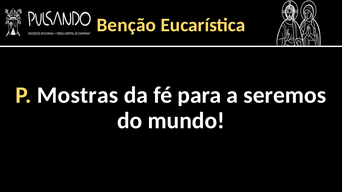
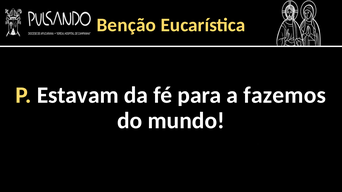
Mostras: Mostras -> Estavam (78, 95)
seremos: seremos -> fazemos (285, 95)
